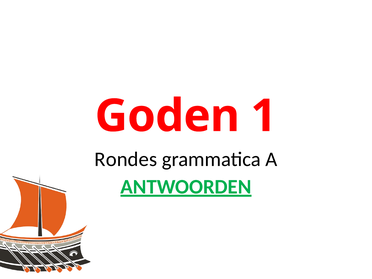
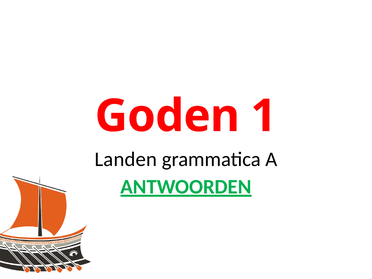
Rondes: Rondes -> Landen (126, 159)
